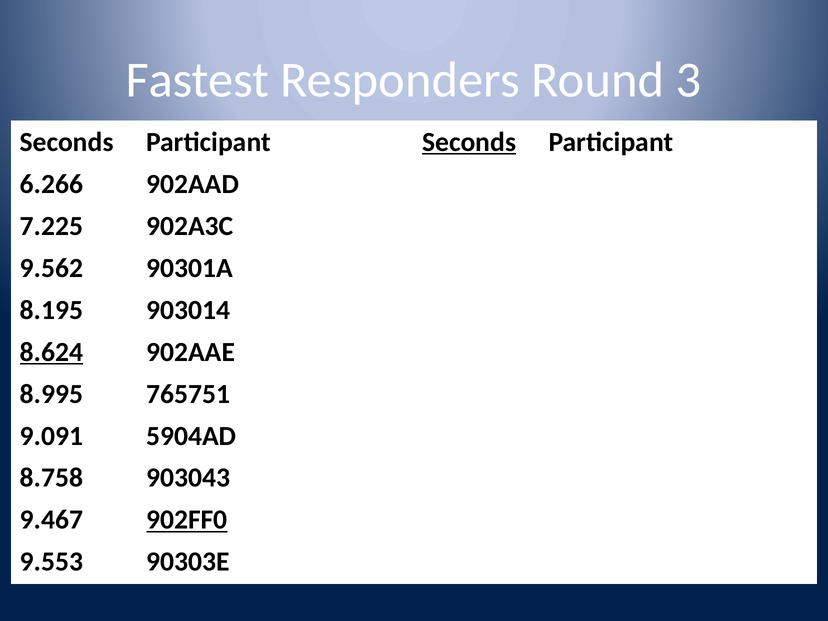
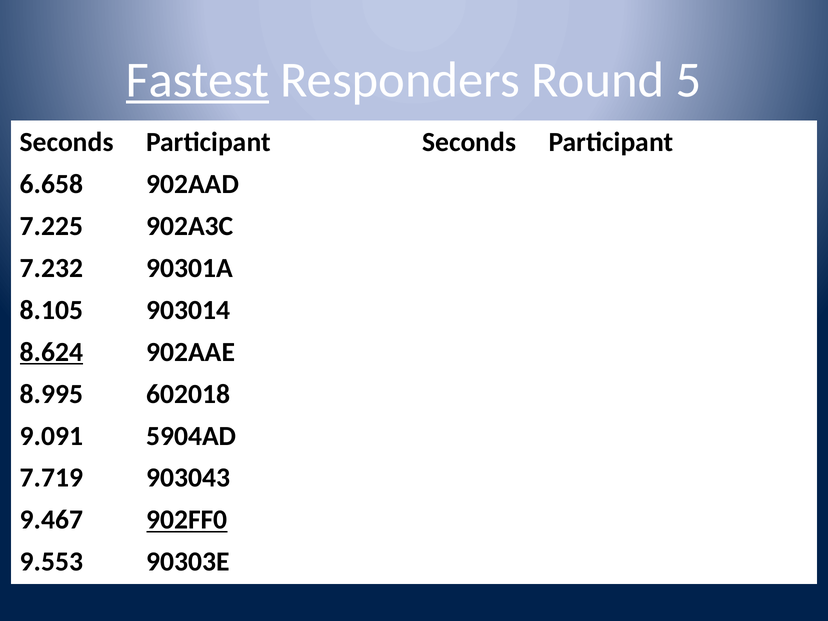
Fastest underline: none -> present (198, 80)
3: 3 -> 5 (689, 80)
Seconds underline: present -> none (469, 142)
6.266: 6.266 -> 6.658 (51, 184)
9.562: 9.562 -> 7.232 (51, 268)
8.195: 8.195 -> 8.105 (51, 310)
765751: 765751 -> 602018 (188, 394)
8.758: 8.758 -> 7.719 (51, 478)
